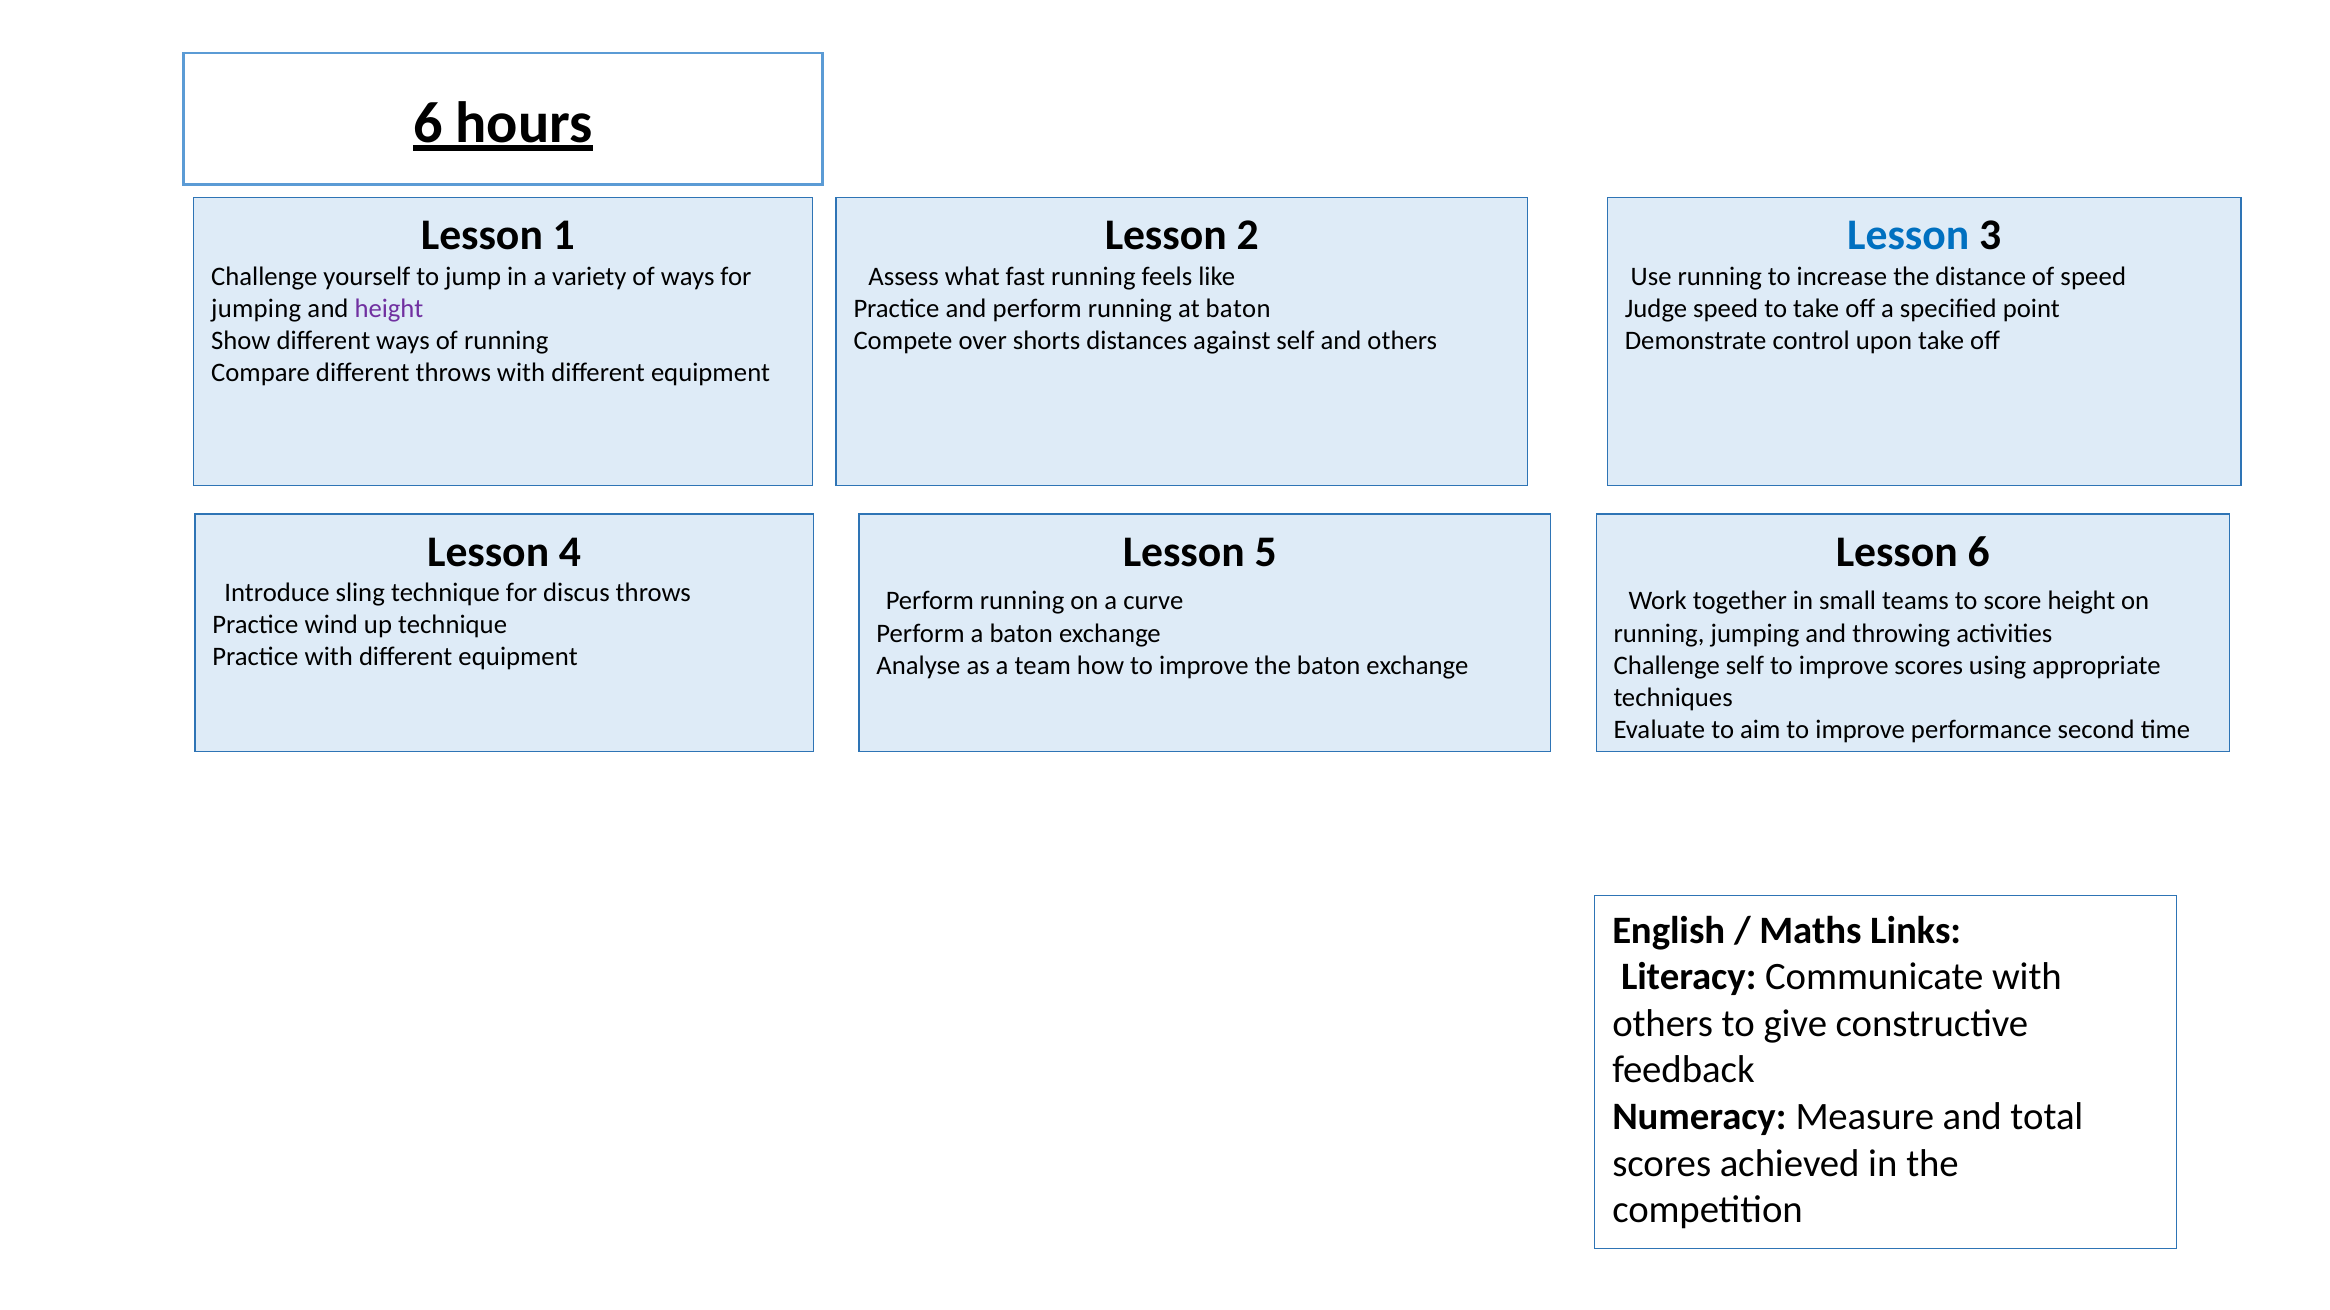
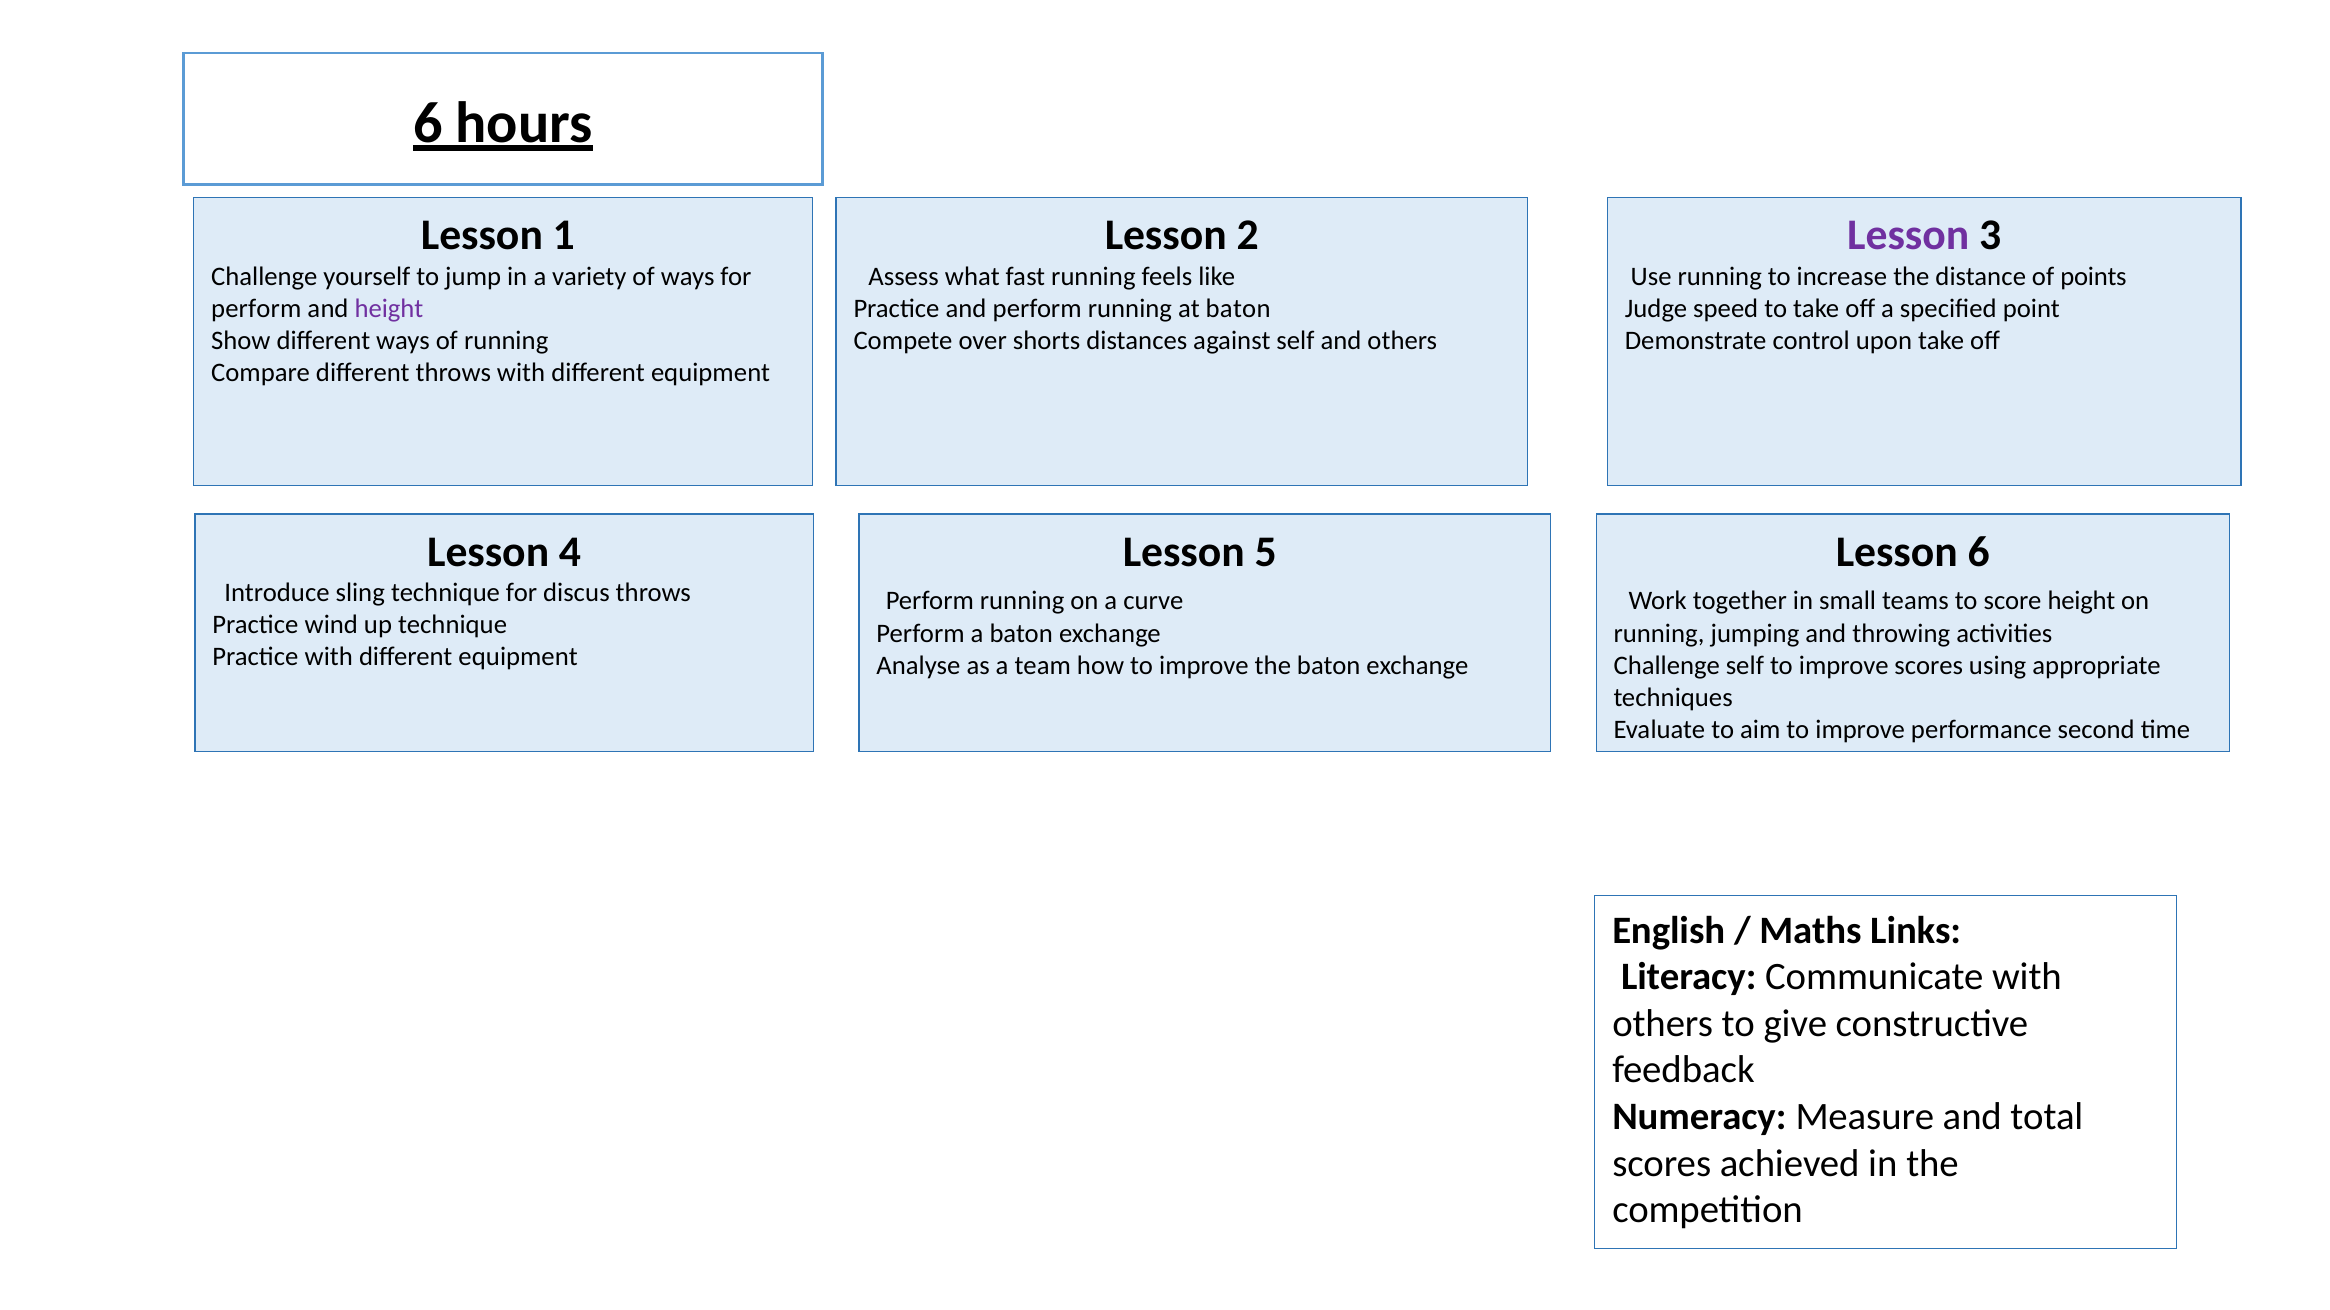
Lesson colour: blue -> purple (1908, 235)
of speed: speed -> points (2094, 276)
jumping: jumping -> perform (256, 308)
